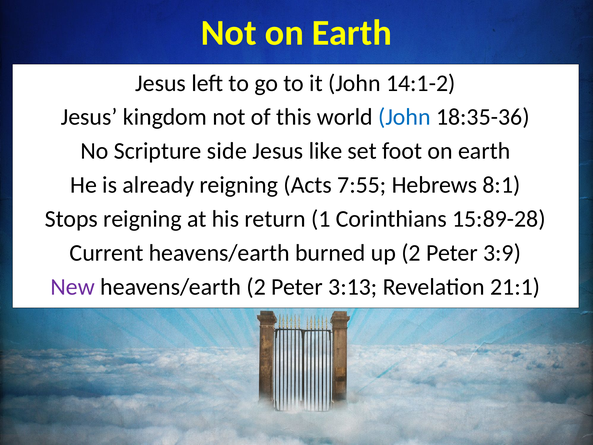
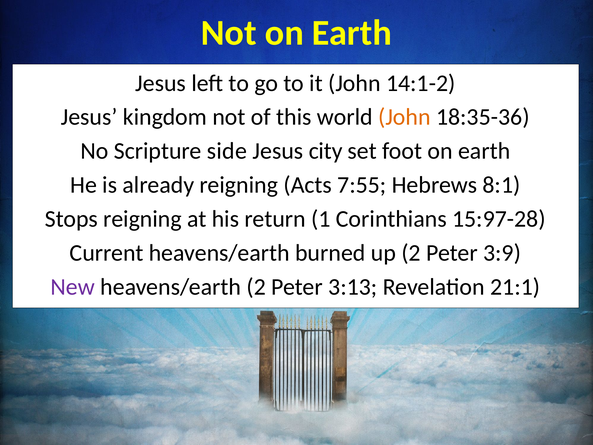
John colour: blue -> orange (404, 117)
like: like -> city (326, 151)
15:89-28: 15:89-28 -> 15:97-28 (499, 219)
